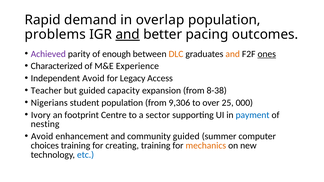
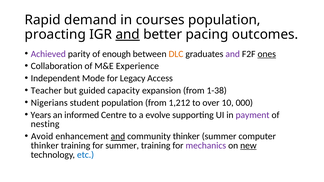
overlap: overlap -> courses (160, 20)
problems: problems -> proacting (55, 35)
and colour: orange -> purple (233, 54)
Characterized: Characterized -> Collaboration (57, 66)
Independent Avoid: Avoid -> Mode (93, 78)
8-38: 8-38 -> 1-38 (217, 91)
9,306: 9,306 -> 1,212 (179, 103)
25: 25 -> 10 (228, 103)
Ivory: Ivory -> Years (41, 115)
footprint: footprint -> informed (82, 115)
sector: sector -> evolve (158, 115)
payment colour: blue -> purple (253, 115)
and underline: none -> present (118, 137)
community guided: guided -> thinker (186, 137)
choices: choices -> thinker (45, 146)
for creating: creating -> summer (122, 146)
mechanics colour: orange -> purple (206, 146)
new underline: none -> present (248, 146)
